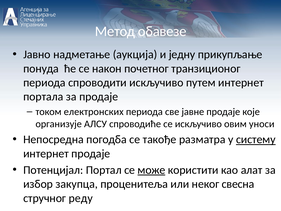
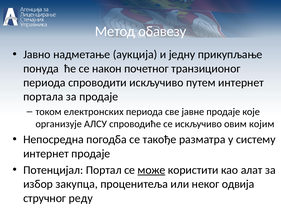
обавезе: обавезе -> обавезу (162, 31)
уноси: уноси -> којим (262, 124)
систему underline: present -> none (256, 139)
свесна: свесна -> одвија (238, 184)
